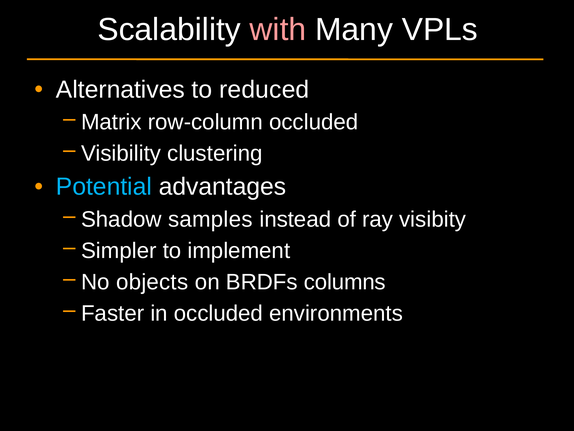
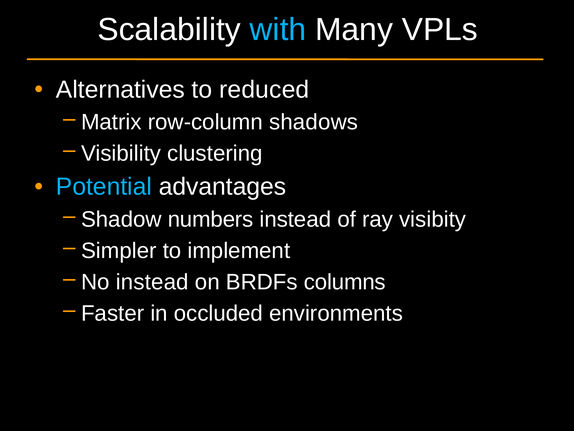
with colour: pink -> light blue (278, 30)
row-column occluded: occluded -> shadows (314, 122)
samples: samples -> numbers (211, 219)
No objects: objects -> instead (152, 282)
